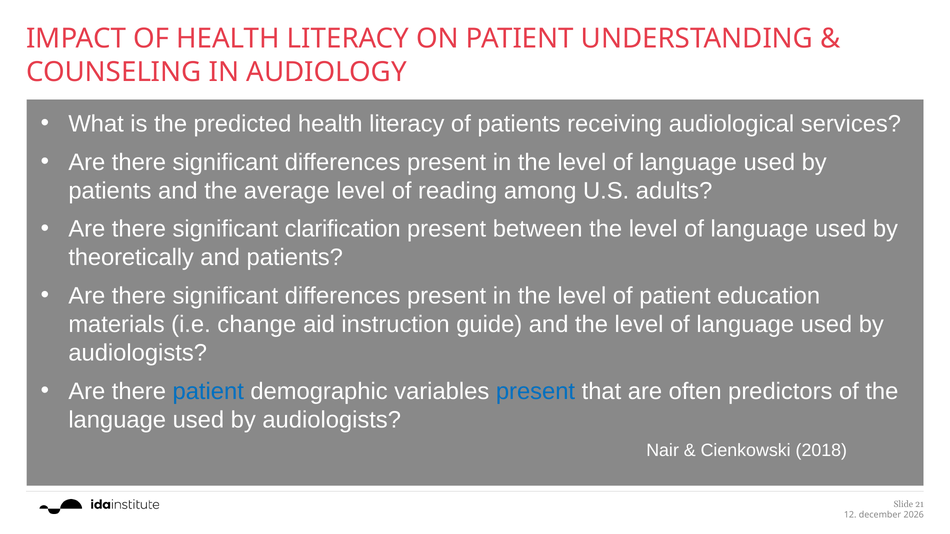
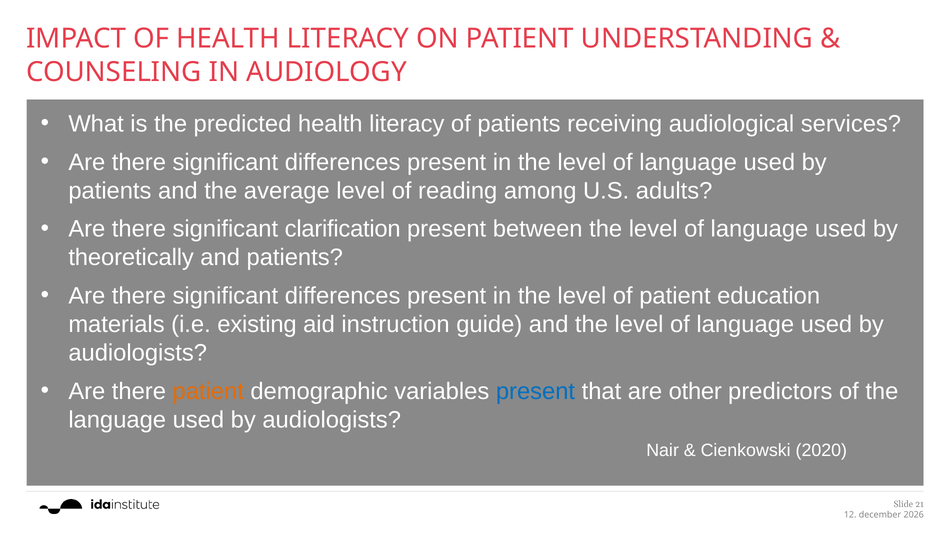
change: change -> existing (257, 325)
patient colour: blue -> orange (208, 392)
often: often -> other (695, 392)
2018: 2018 -> 2020 (821, 450)
